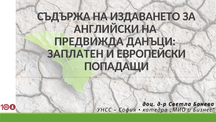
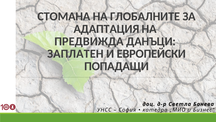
СЪДЪРЖА: СЪДЪРЖА -> СТОМАНА (64, 16)
ИЗДАВАНЕТО: ИЗДАВАНЕТО -> ГЛОБАЛНИТЕ (145, 16)
АНГЛИЙСКИ: АНГЛИЙСКИ -> АДАПТАЦИЯ (106, 29)
